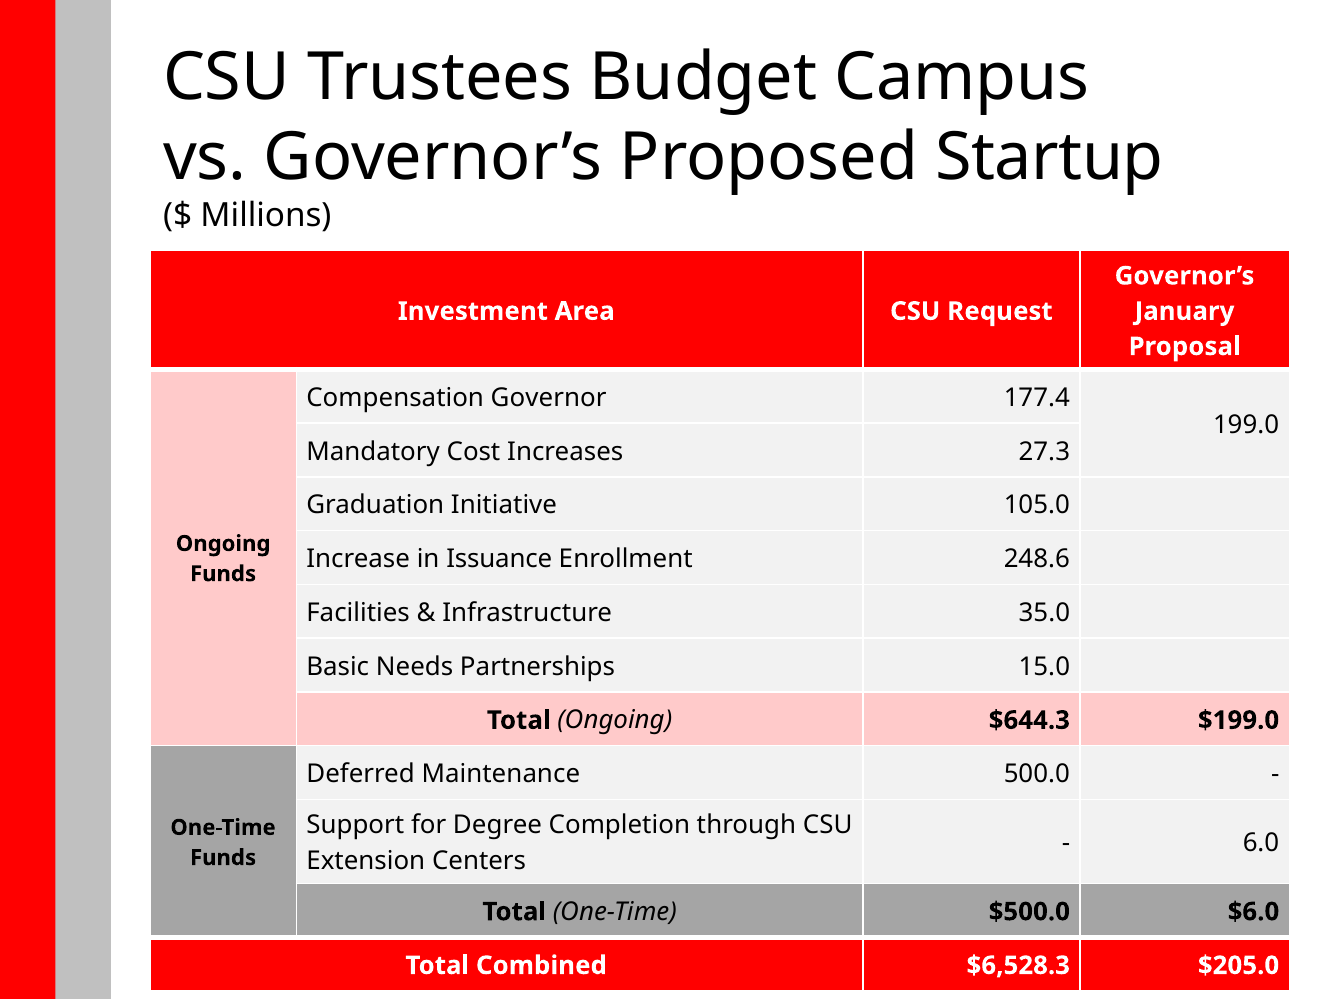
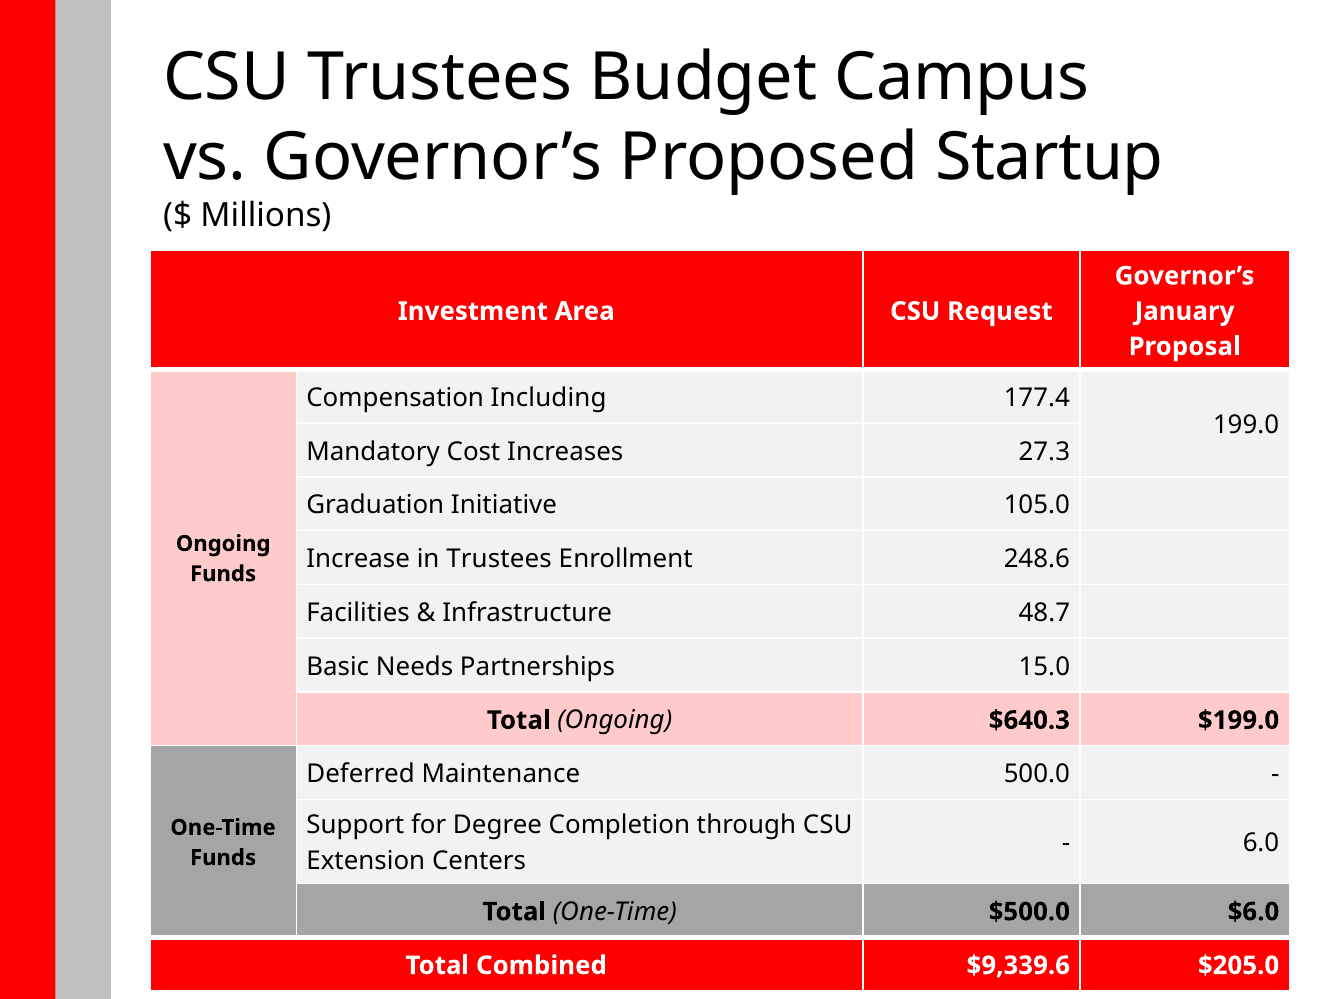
Governor: Governor -> Including (549, 397)
in Issuance: Issuance -> Trustees (499, 559)
35.0: 35.0 -> 48.7 (1044, 612)
$644.3: $644.3 -> $640.3 (1029, 720)
$6,528.3: $6,528.3 -> $9,339.6 (1018, 965)
